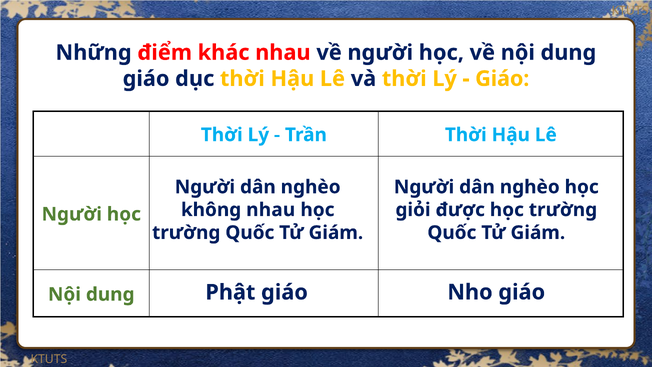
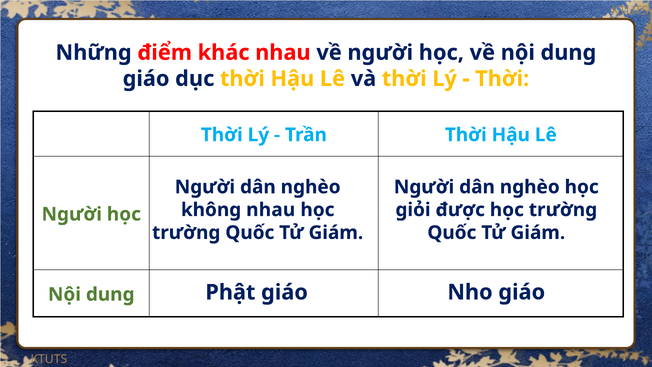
Giáo: Giáo -> Thời (502, 79)
